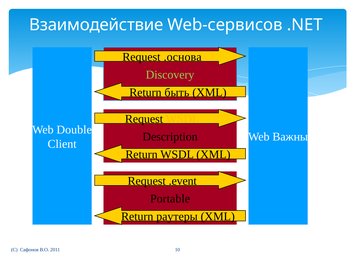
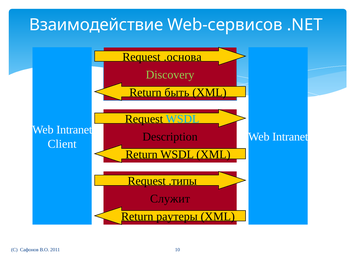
WSDL colour: yellow -> light blue (183, 119)
Double: Double -> Intranet (74, 130)
Важны: Важны -> Intranet (290, 137)
.event: .event -> .типы (183, 181)
Portable: Portable -> Служит (170, 199)
